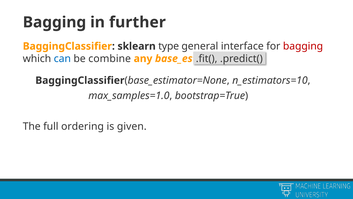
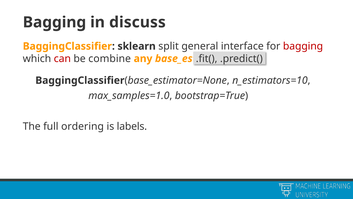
further: further -> discuss (137, 22)
type: type -> split (169, 46)
can colour: blue -> red (62, 58)
given: given -> labels (132, 126)
